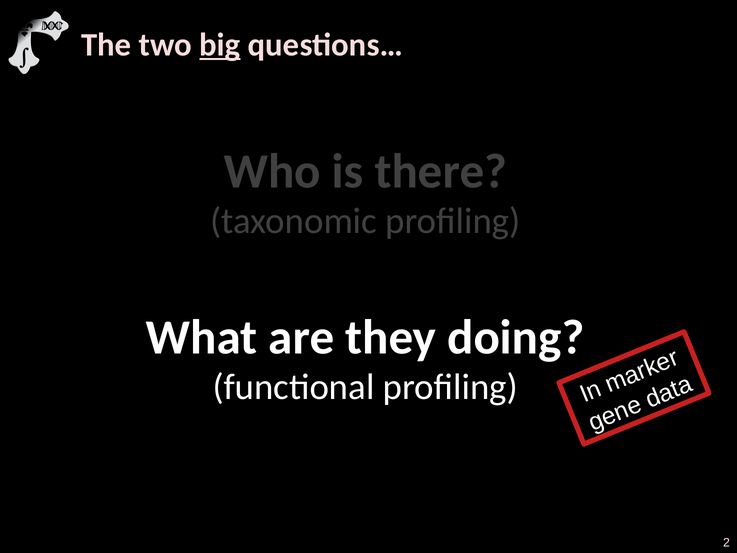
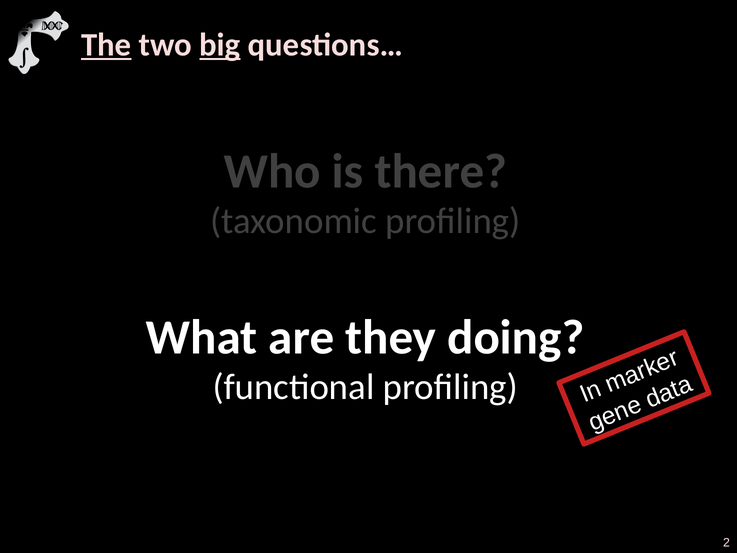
The underline: none -> present (106, 45)
